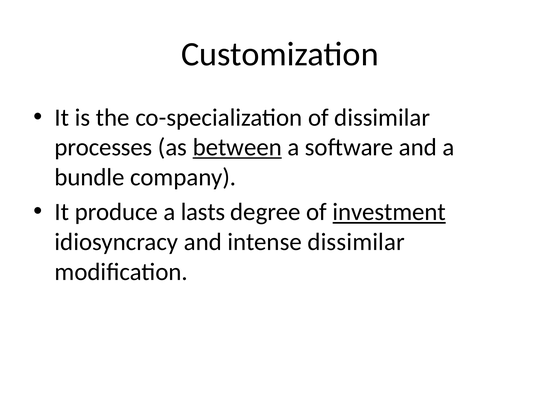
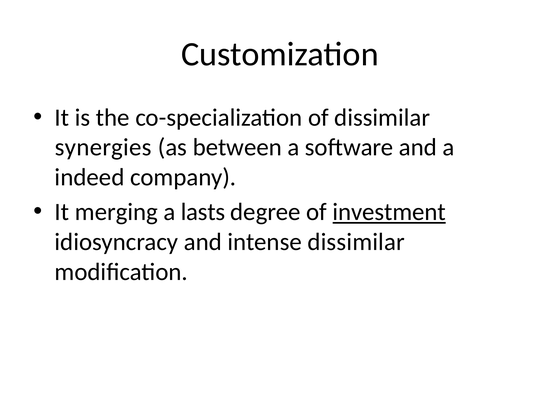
processes: processes -> synergies (103, 147)
between underline: present -> none (237, 147)
bundle: bundle -> indeed (90, 177)
produce: produce -> merging (116, 212)
